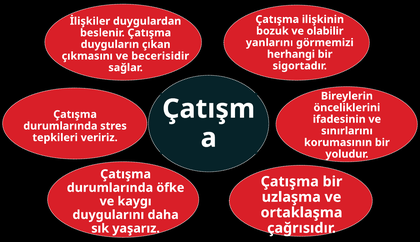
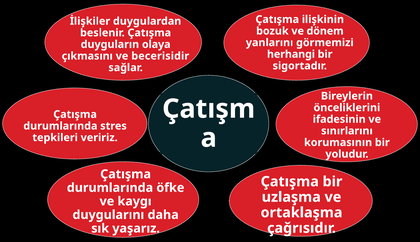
olabilir: olabilir -> dönem (325, 31)
çıkan: çıkan -> olaya (156, 44)
